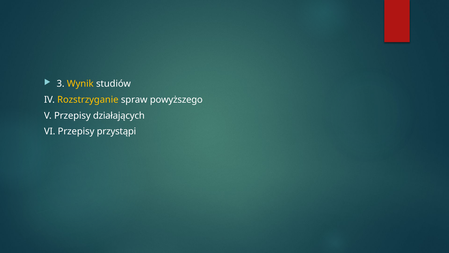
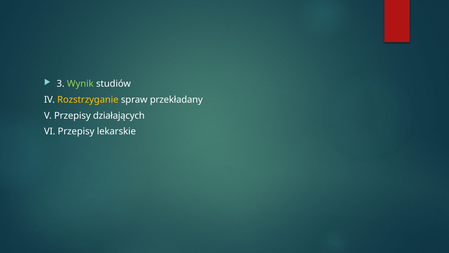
Wynik colour: yellow -> light green (80, 84)
powyższego: powyższego -> przekładany (176, 99)
przystąpi: przystąpi -> lekarskie (116, 131)
